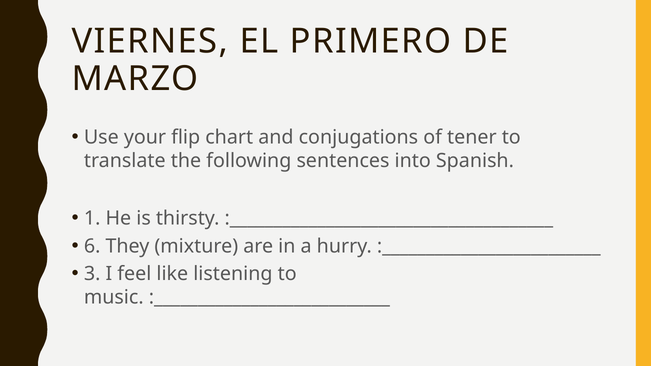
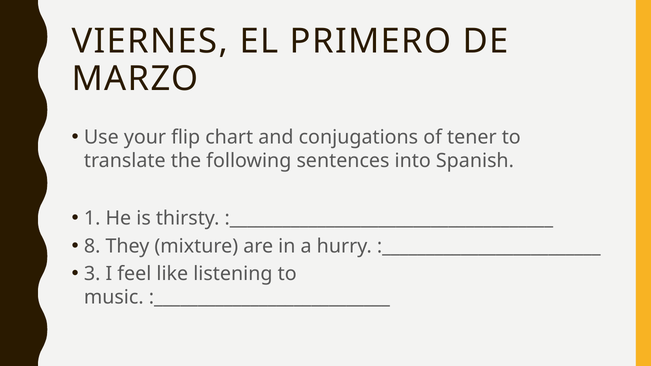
6: 6 -> 8 (92, 246)
